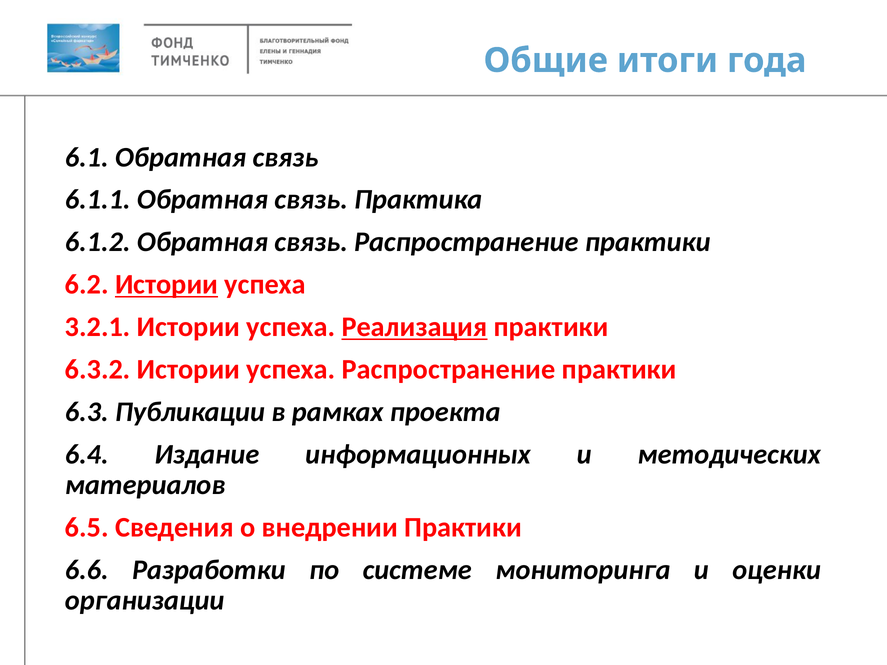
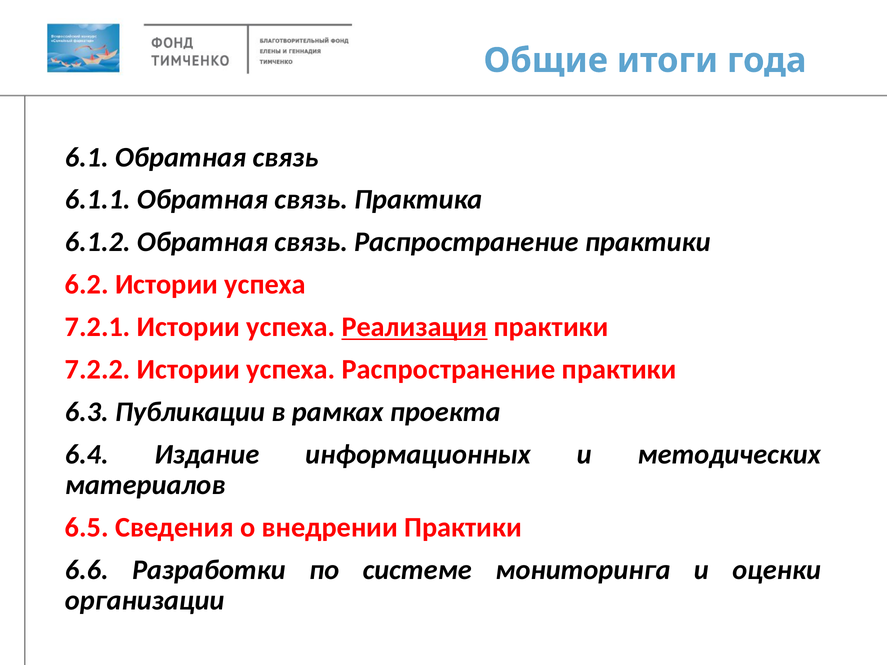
Истории underline: present -> none (167, 285)
3.2.1: 3.2.1 -> 7.2.1 (98, 327)
6.3.2: 6.3.2 -> 7.2.2 (98, 370)
